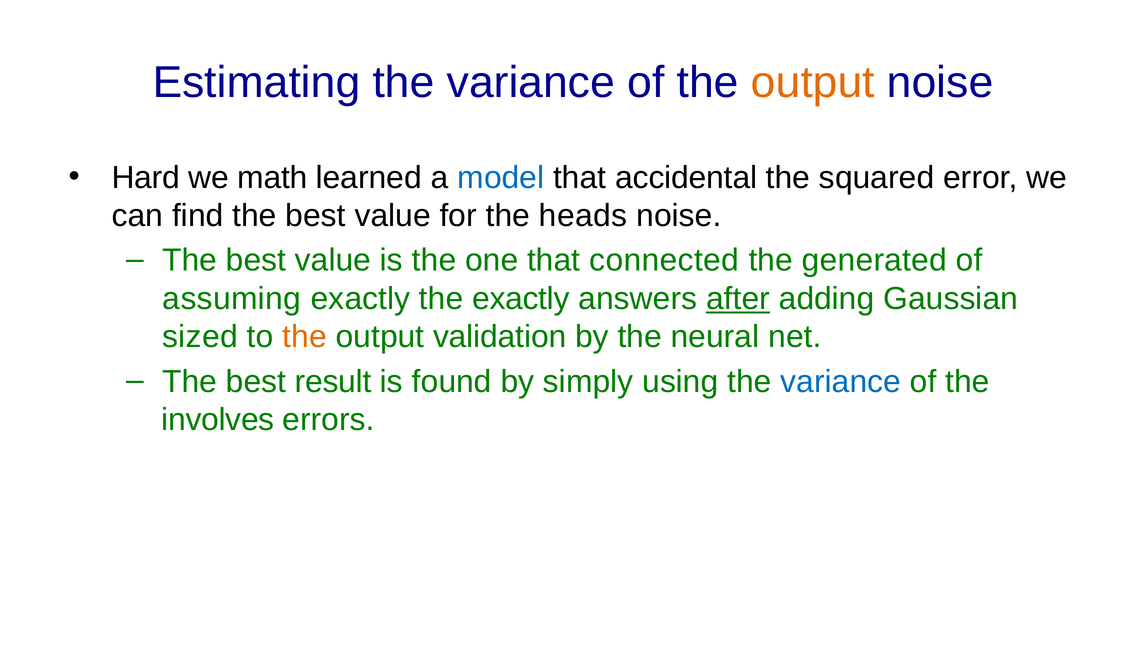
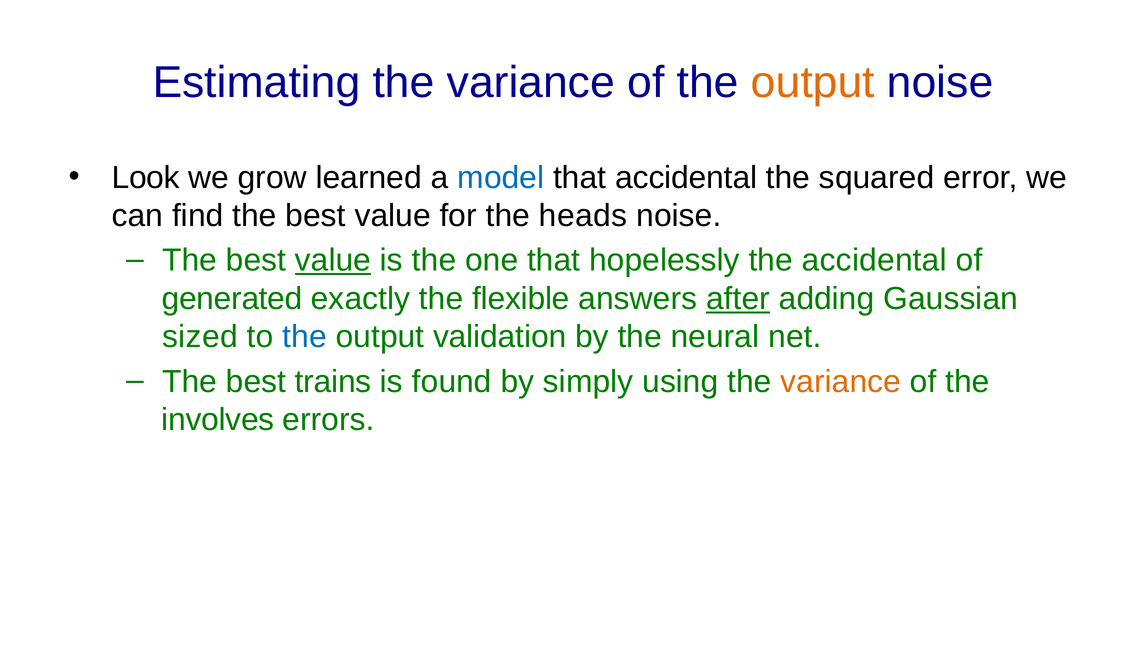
Hard: Hard -> Look (146, 178)
math: math -> grow (272, 178)
value underline: none -> present (333, 261)
connected: connected -> hopelessly (664, 261)
the generated: generated -> accidental (874, 261)
assuming: assuming -> generated (232, 299)
the exactly: exactly -> flexible (521, 299)
the colour: orange -> blue (305, 337)
result: result -> trains (333, 382)
variance colour: blue -> orange (841, 382)
